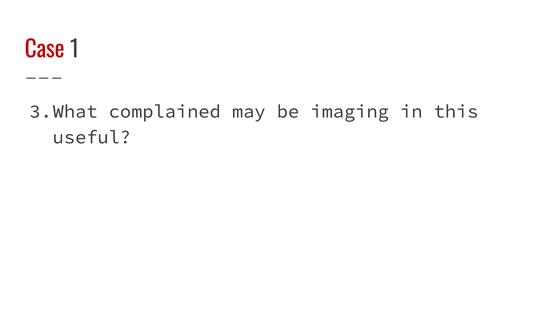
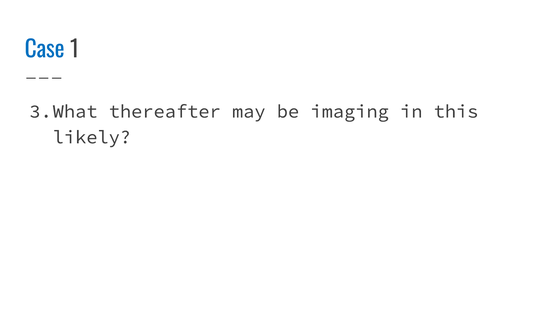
Case colour: red -> blue (45, 50)
complained: complained -> thereafter (165, 111)
useful: useful -> likely (92, 137)
